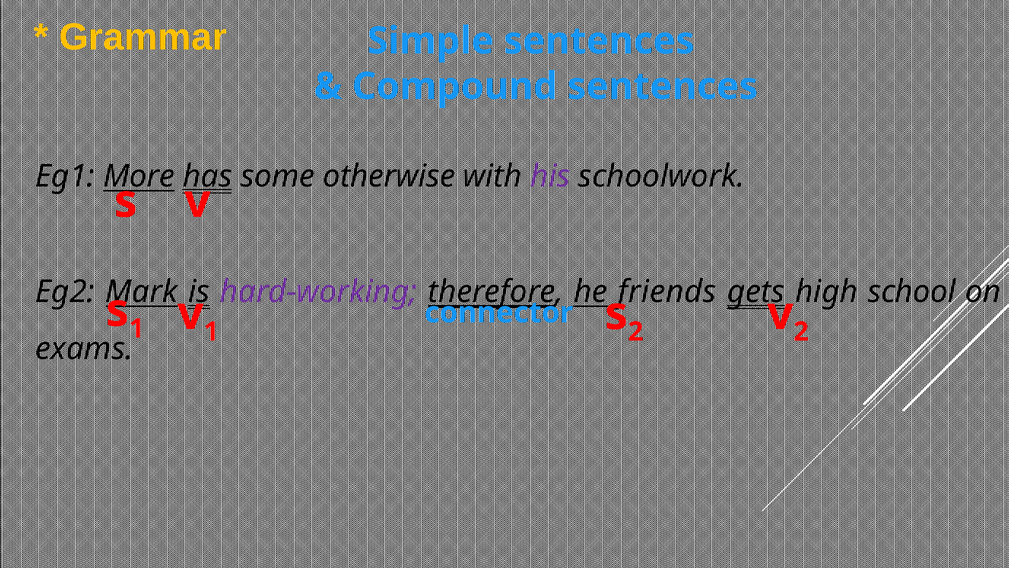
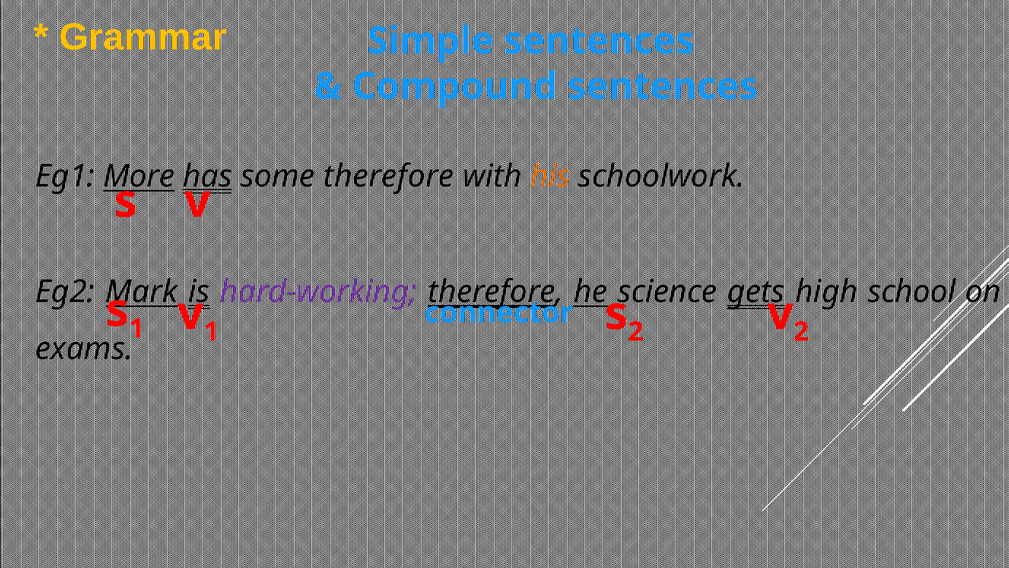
some otherwise: otherwise -> therefore (389, 176)
his colour: purple -> orange (550, 176)
friends: friends -> science (667, 292)
